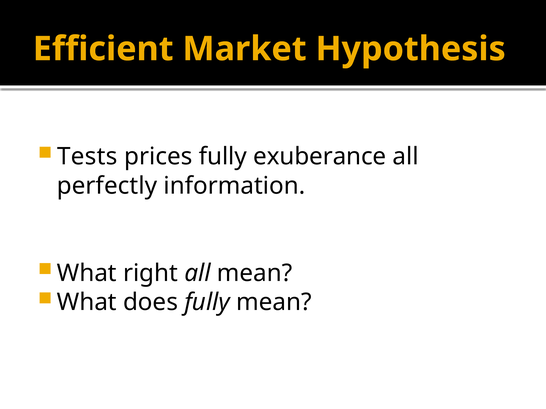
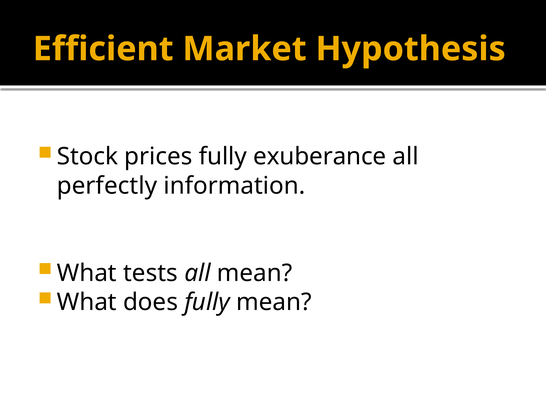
Tests: Tests -> Stock (87, 157)
right: right -> tests (150, 273)
